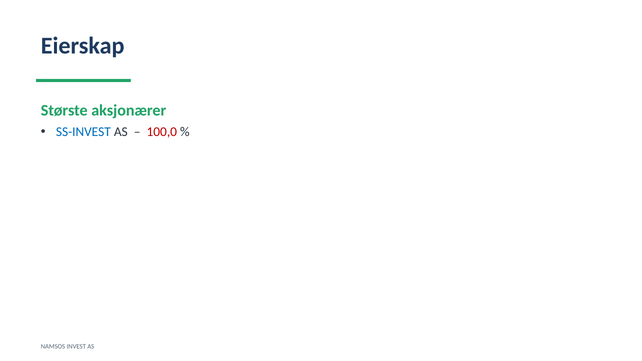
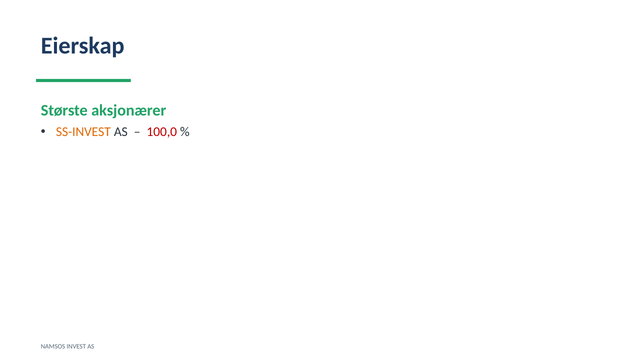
SS-INVEST colour: blue -> orange (83, 132)
